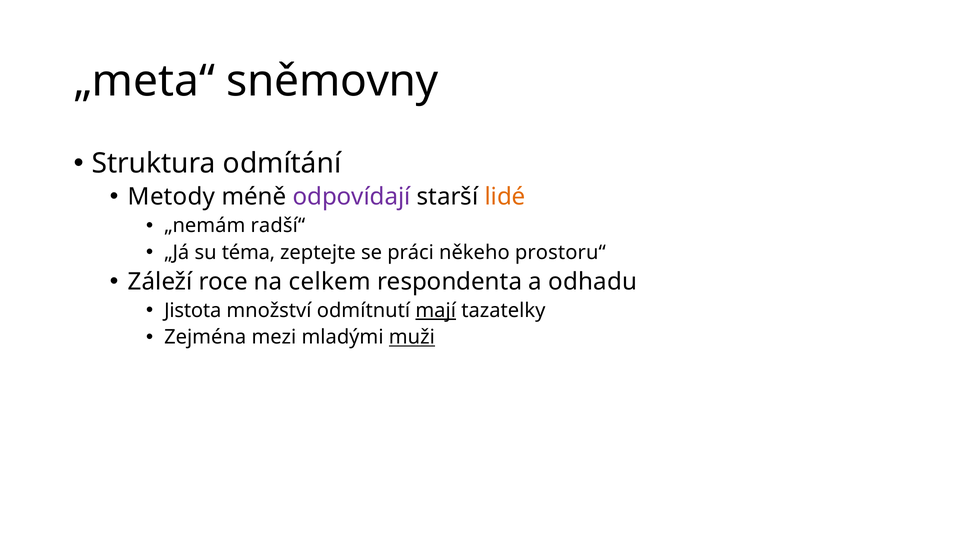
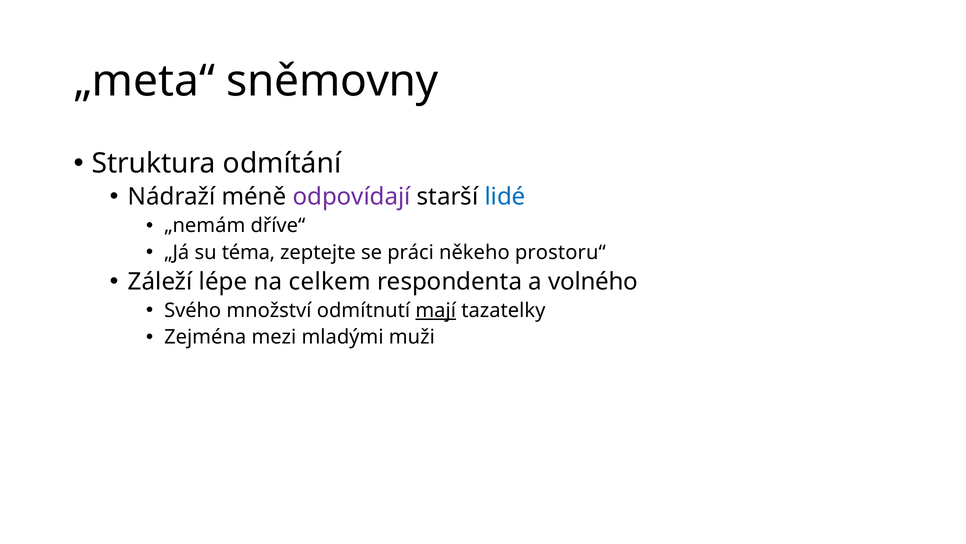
Metody: Metody -> Nádraží (172, 197)
lidé colour: orange -> blue (505, 197)
radší“: radší“ -> dříve“ (278, 226)
roce: roce -> lépe (223, 281)
odhadu: odhadu -> volného (593, 281)
Jistota: Jistota -> Svého (193, 310)
muži underline: present -> none (412, 337)
